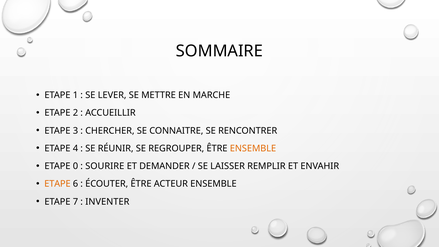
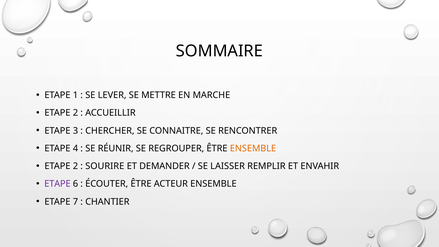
0: 0 -> 2 (75, 166)
ETAPE colour: orange -> purple (57, 184)
INVENTER: INVENTER -> CHANTIER (107, 202)
